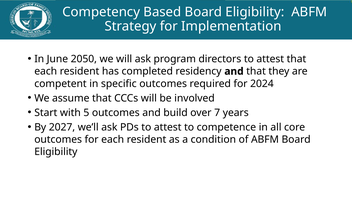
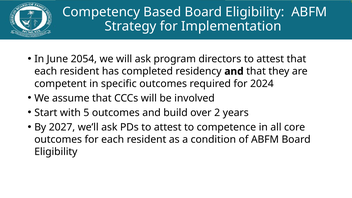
2050: 2050 -> 2054 (84, 59)
7: 7 -> 2 (217, 113)
